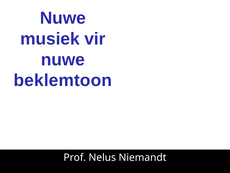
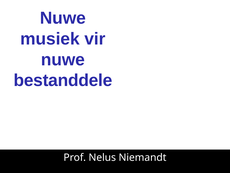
beklemtoon: beklemtoon -> bestanddele (63, 80)
